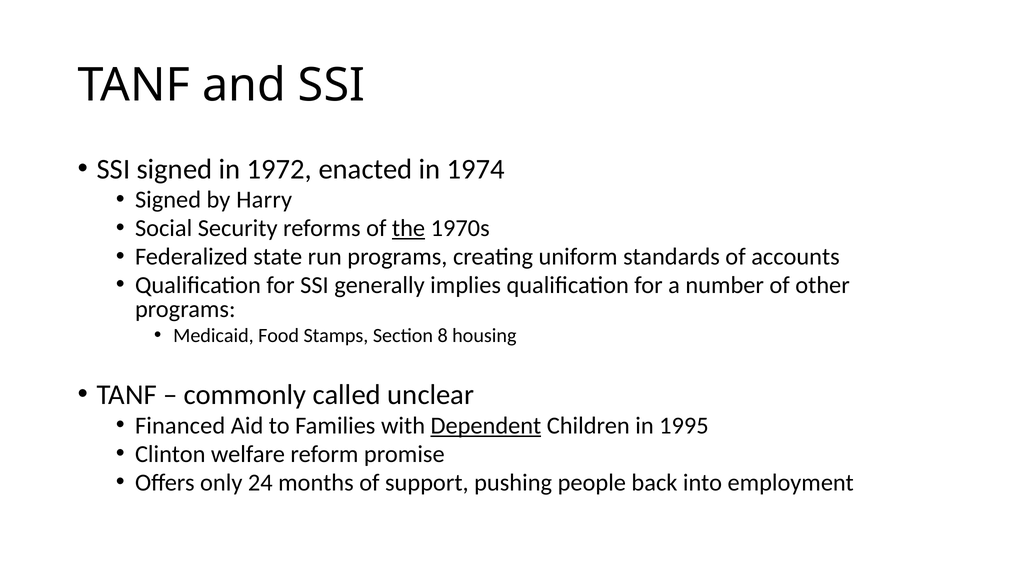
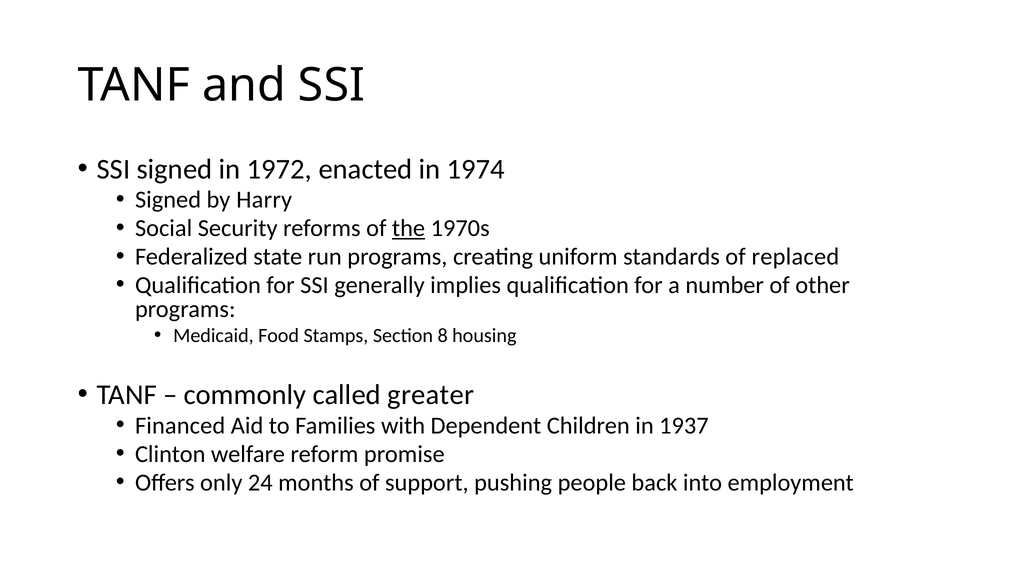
accounts: accounts -> replaced (795, 257)
unclear: unclear -> greater (431, 395)
Dependent underline: present -> none (486, 426)
1995: 1995 -> 1937 (684, 426)
